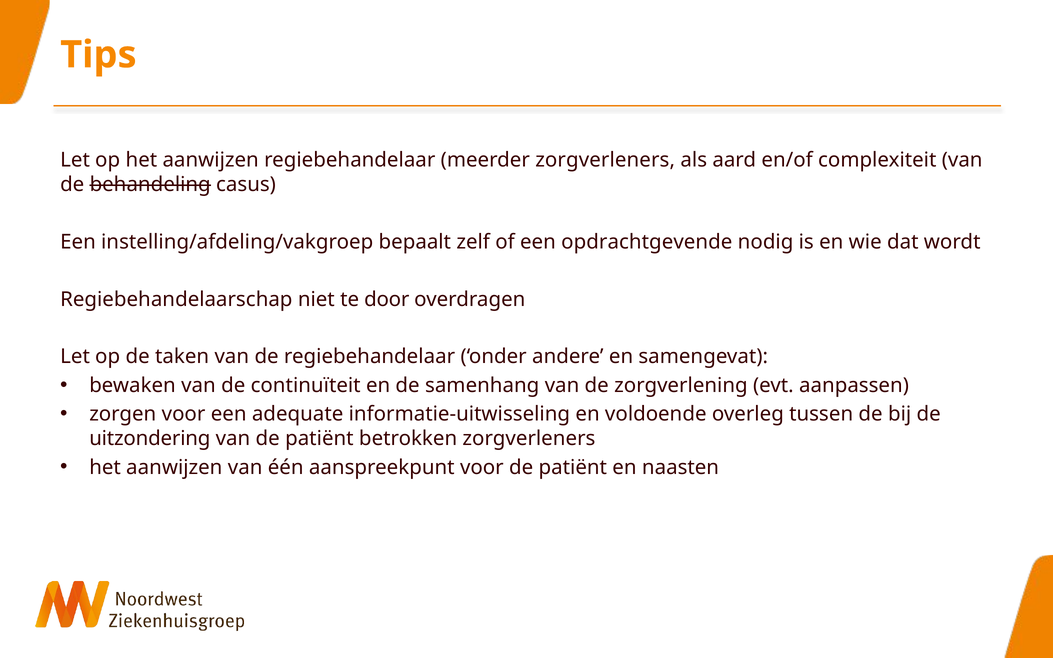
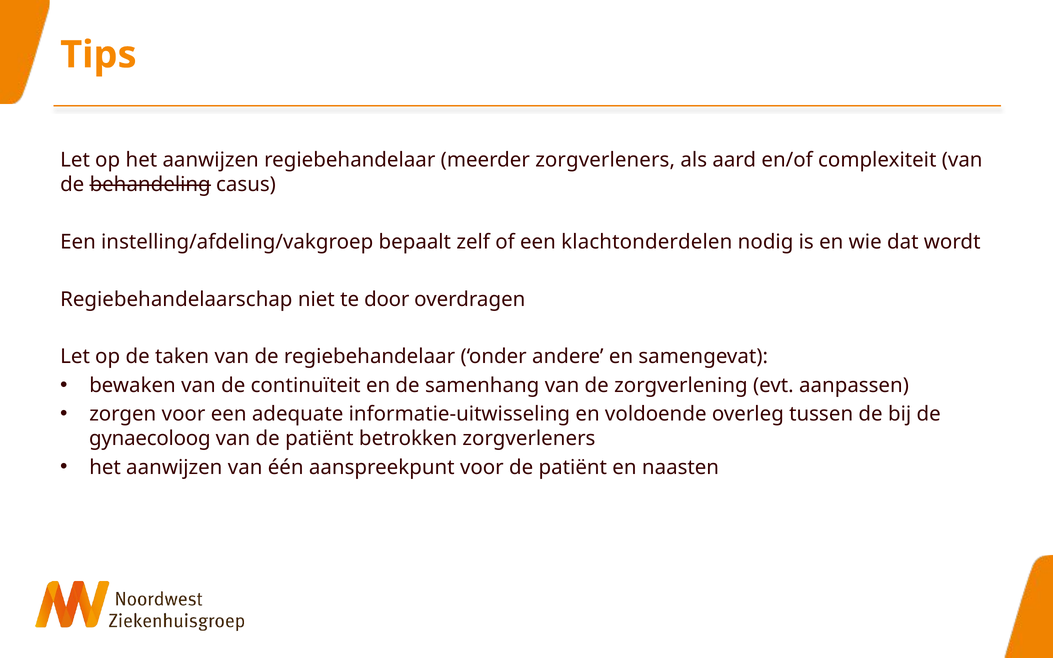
opdrachtgevende: opdrachtgevende -> klachtonderdelen (647, 242)
uitzondering: uitzondering -> gynaecoloog (150, 439)
